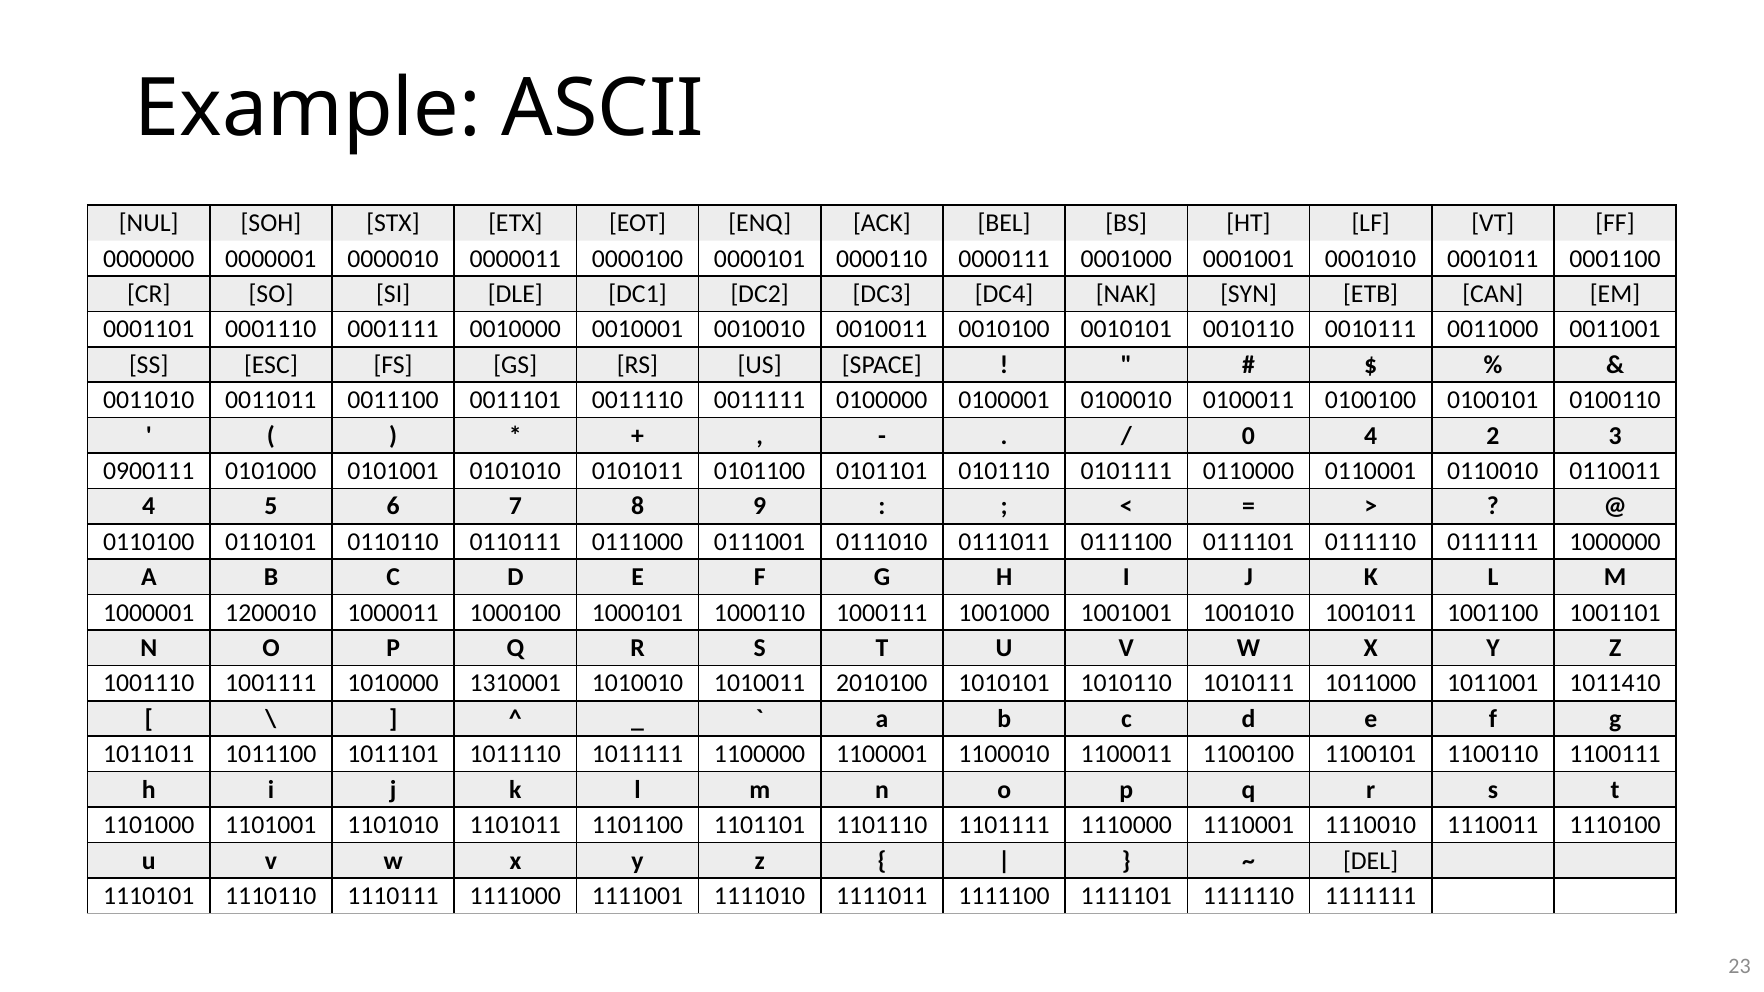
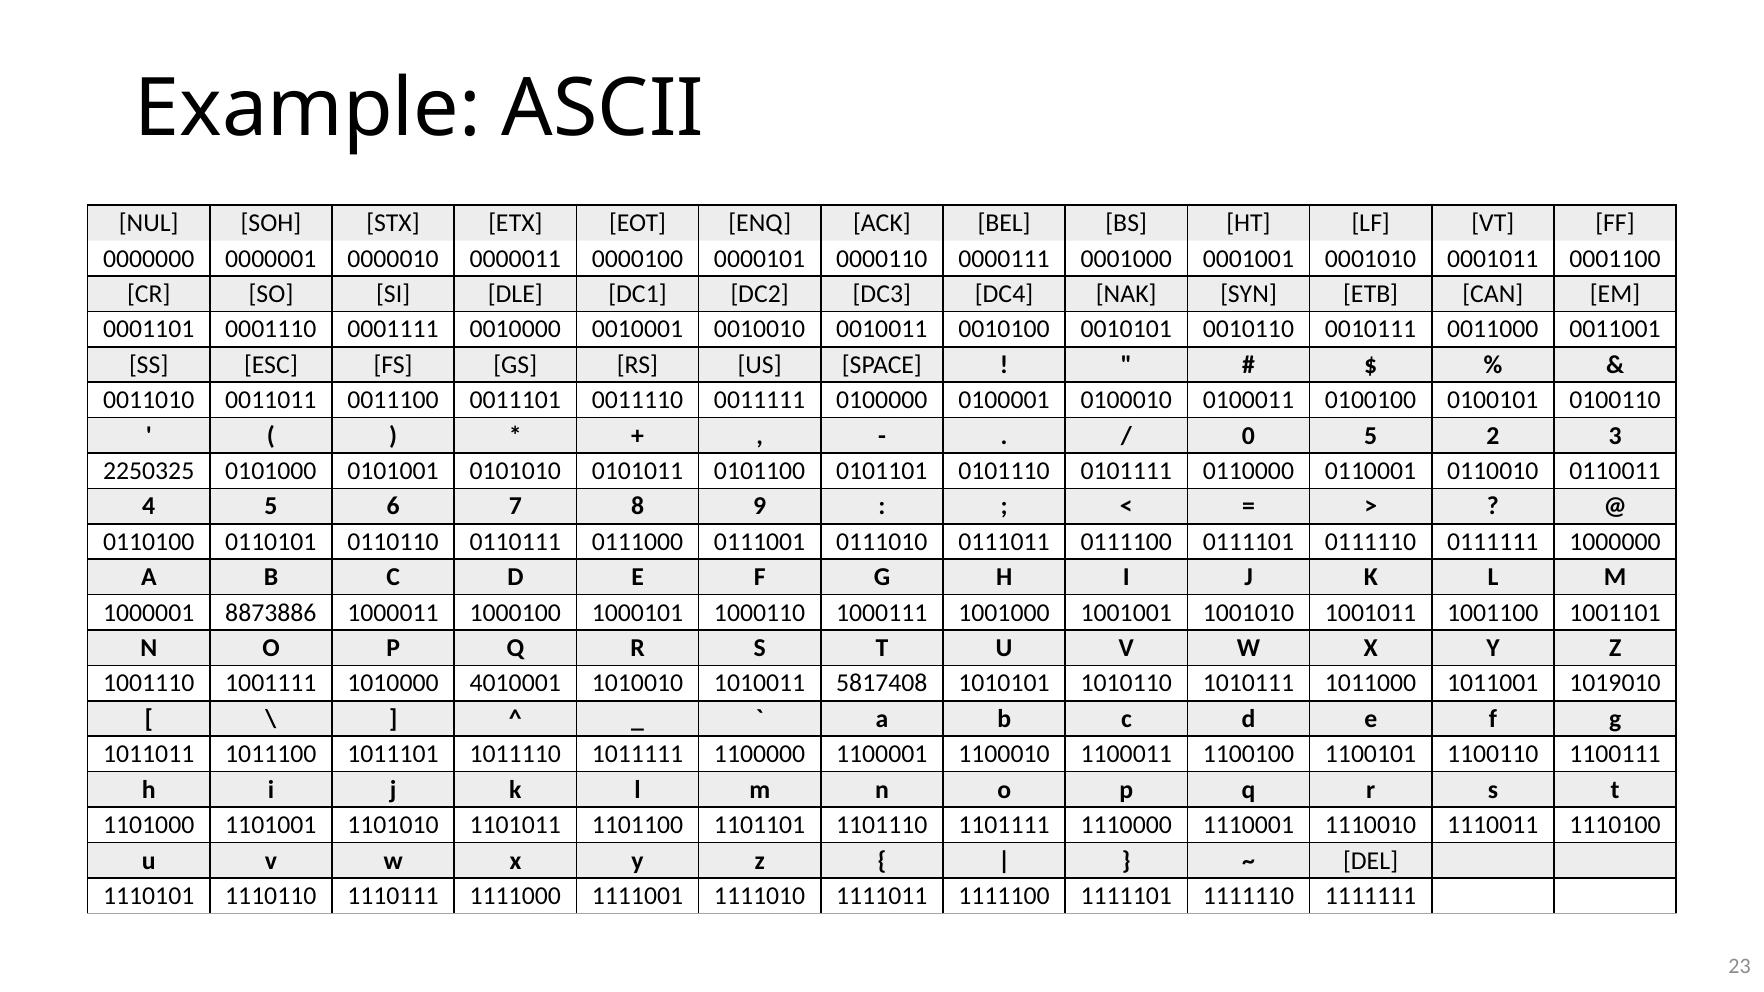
0 4: 4 -> 5 (1371, 436)
0900111: 0900111 -> 2250325 (149, 471)
1200010: 1200010 -> 8873886 (271, 613)
1310001: 1310001 -> 4010001 (515, 684)
2010100: 2010100 -> 5817408 (882, 684)
1011410: 1011410 -> 1019010 (1615, 684)
